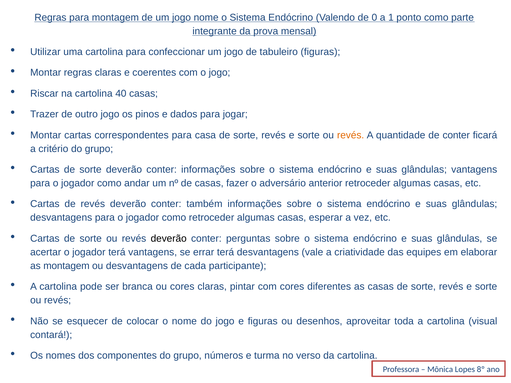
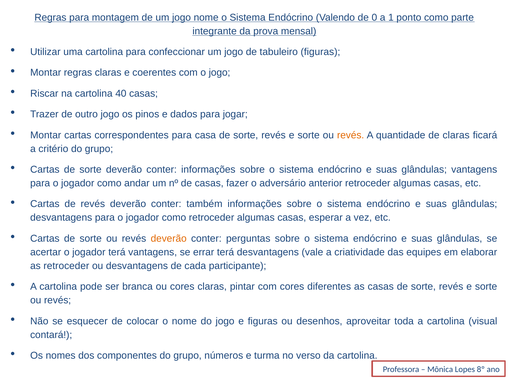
de conter: conter -> claras (456, 135)
deverão colour: black -> orange (169, 239)
as montagem: montagem -> retroceder (66, 266)
